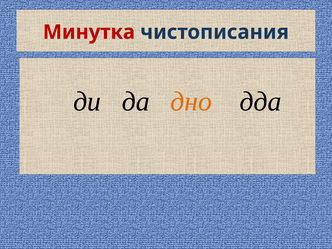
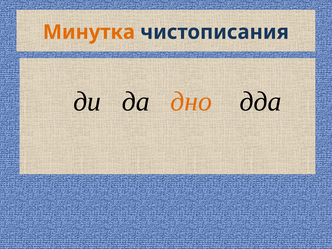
Минутка colour: red -> orange (89, 32)
